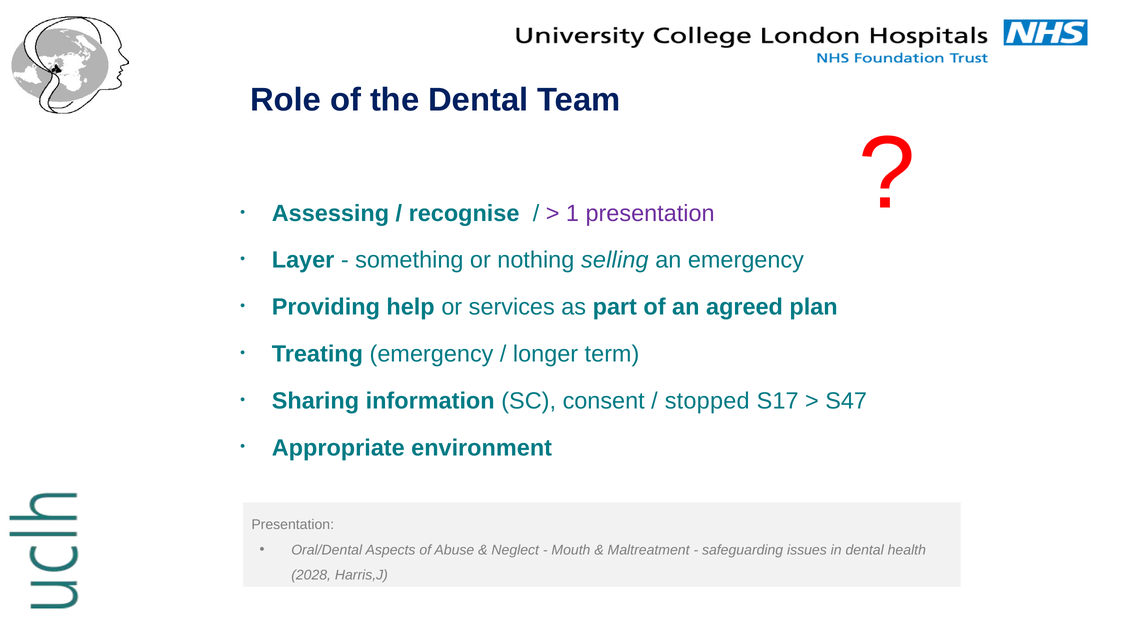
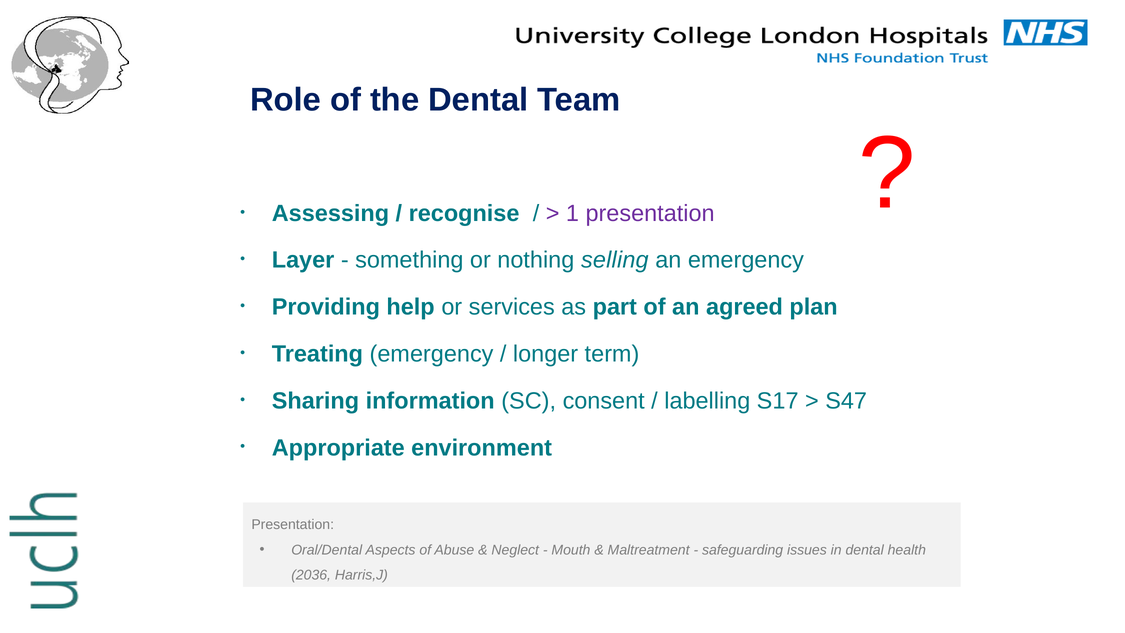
stopped: stopped -> labelling (707, 401)
2028: 2028 -> 2036 (311, 575)
